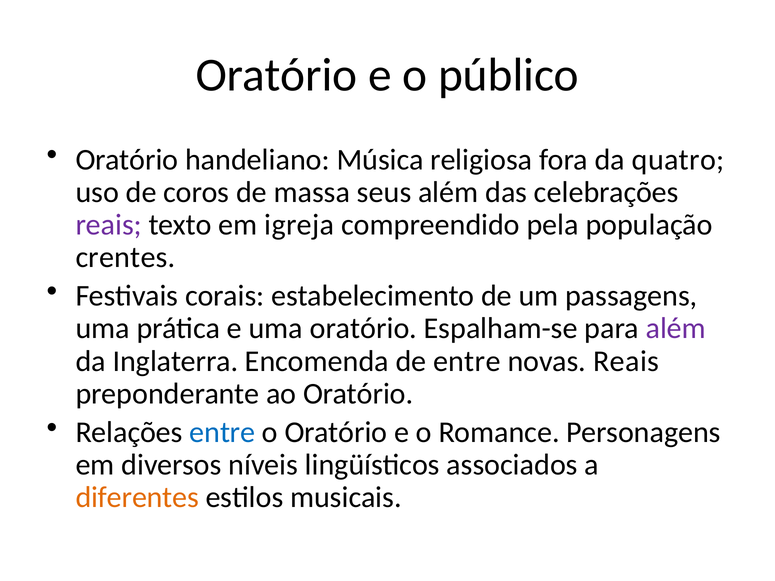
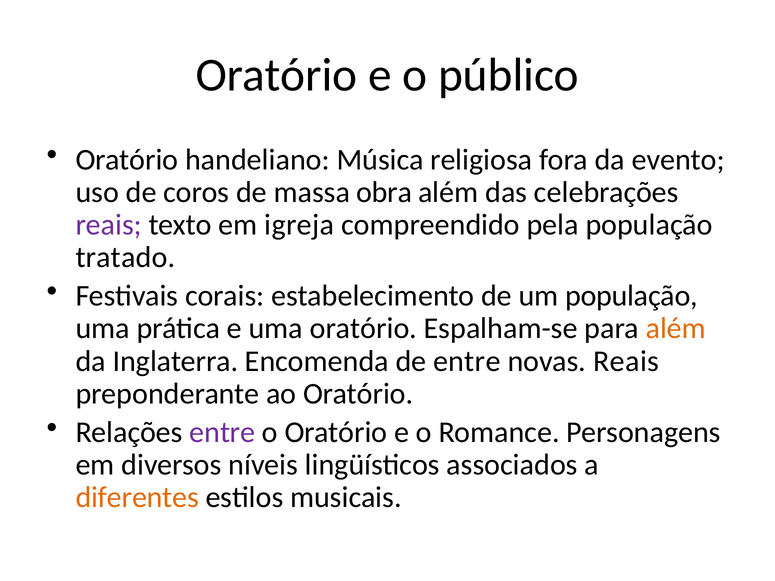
quatro: quatro -> evento (678, 160)
seus: seus -> obra (384, 192)
crentes: crentes -> tratado (125, 257)
um passagens: passagens -> população (631, 296)
além colour: purple -> orange (676, 329)
entre colour: blue -> purple (222, 433)
